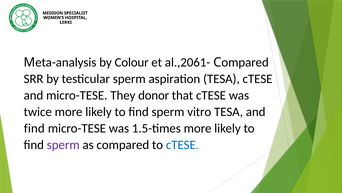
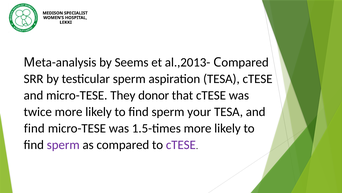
Colour: Colour -> Seems (132, 62)
al.,2061-: al.,2061- -> al.,2013- (188, 62)
vitro: vitro -> your (199, 111)
cTESE colour: blue -> purple (181, 144)
